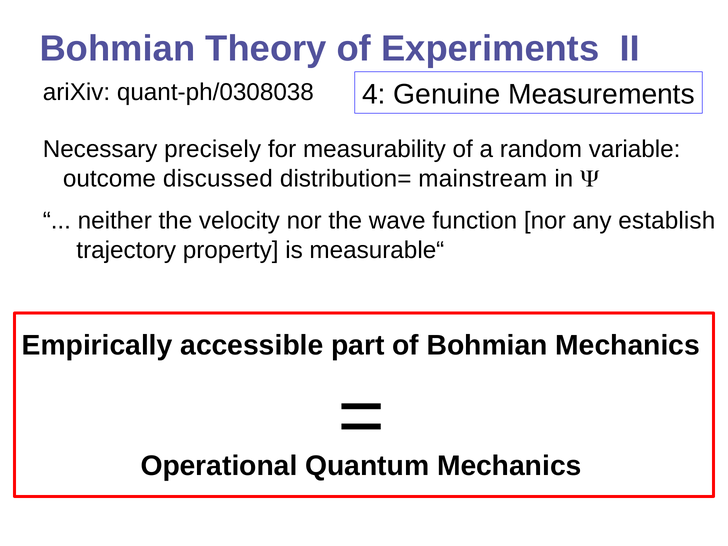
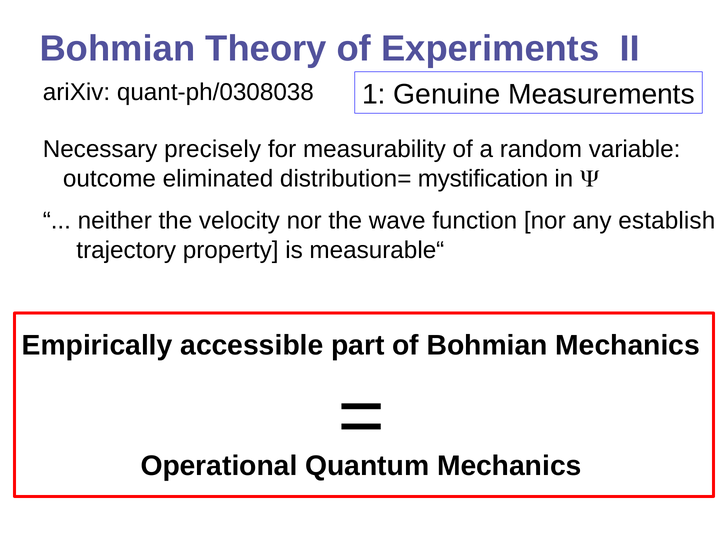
4: 4 -> 1 (374, 94)
discussed: discussed -> eliminated (218, 179)
mainstream: mainstream -> mystification (483, 179)
